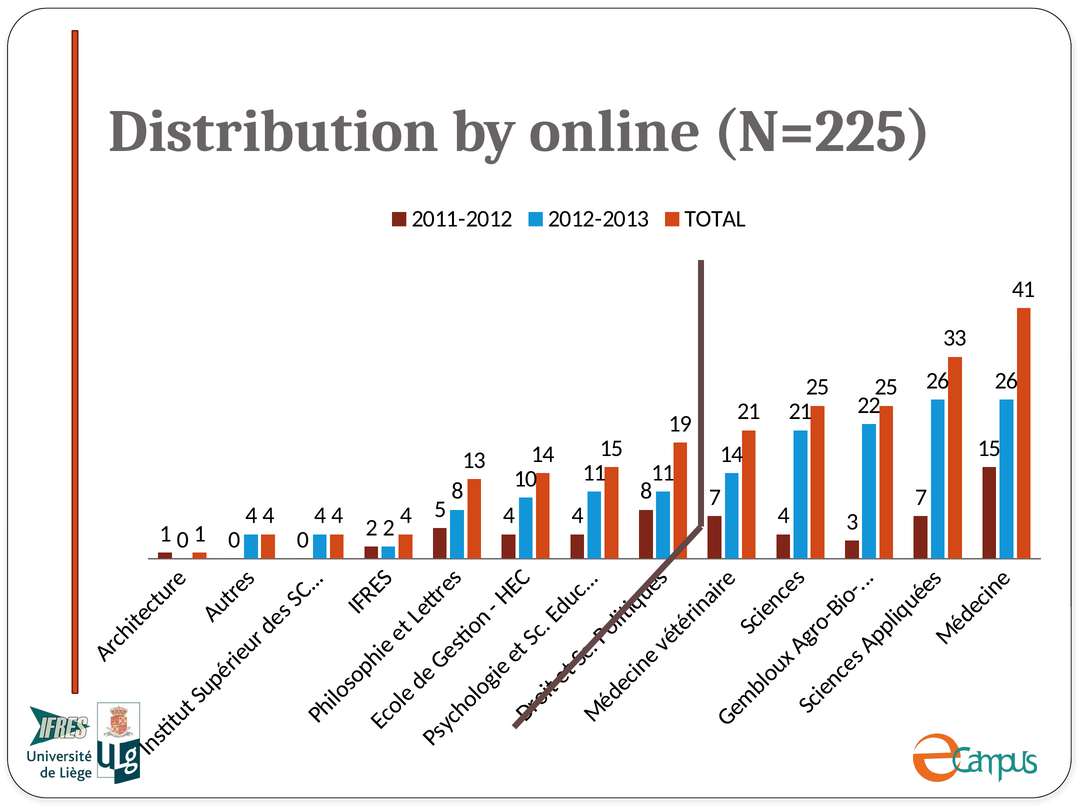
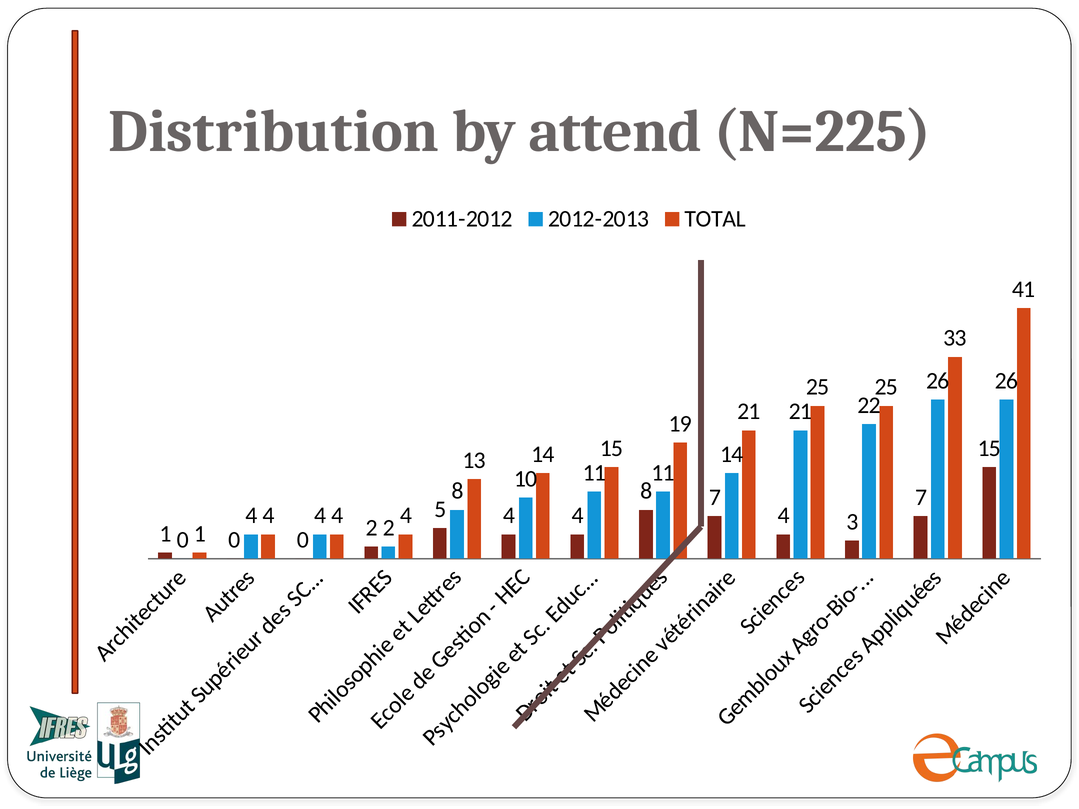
online: online -> attend (615, 132)
